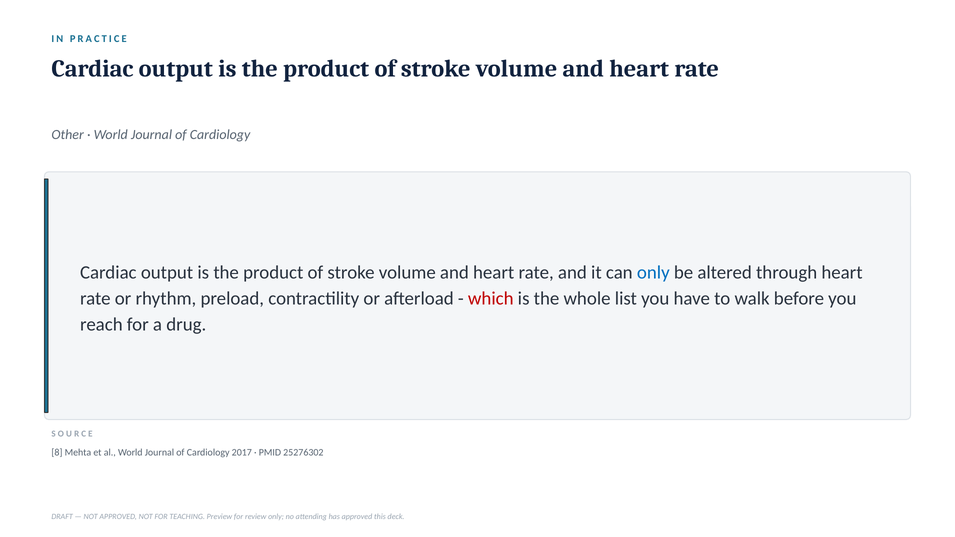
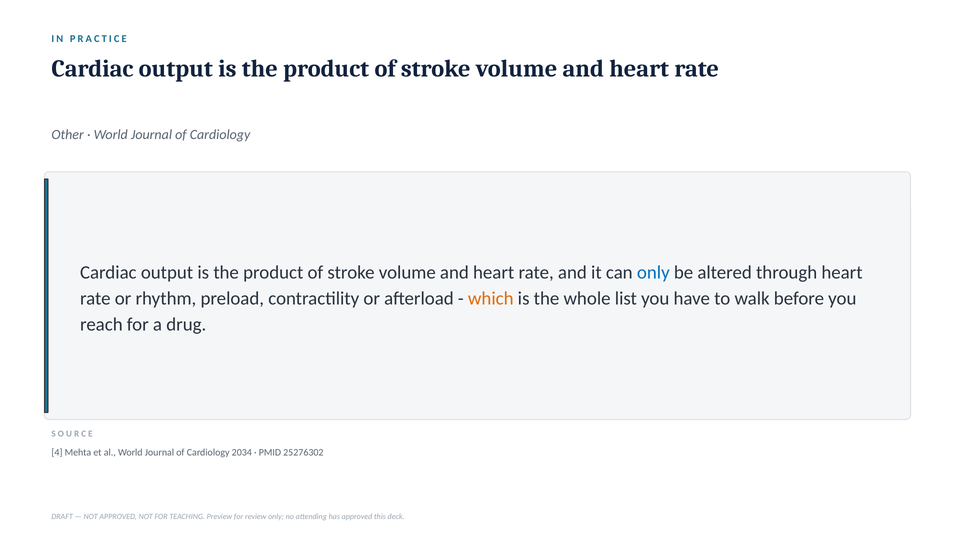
which colour: red -> orange (491, 299)
8: 8 -> 4 (57, 453)
2017: 2017 -> 2034 (242, 453)
